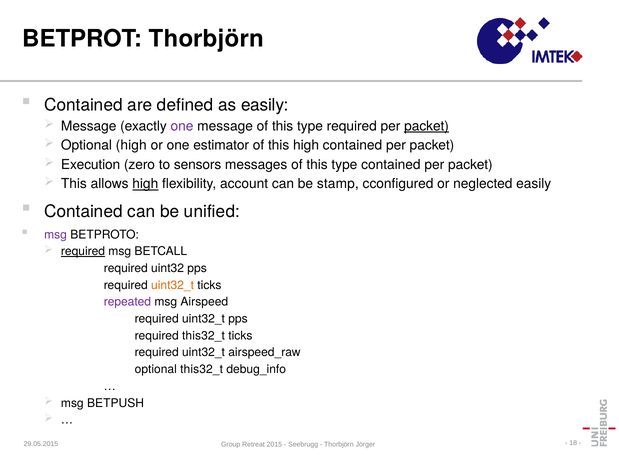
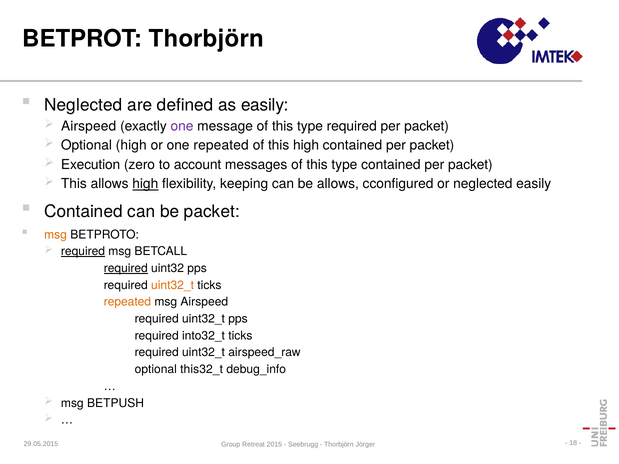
Contained: Contained -> Neglected (83, 105)
Message: Message -> Airspeed (89, 126)
packet underline: present -> none (427, 126)
one estimator: estimator -> repeated (221, 146)
sensors: sensors -> account (198, 165)
account: account -> keeping (244, 184)
be stamp: stamp -> allows (338, 184)
be unified: unified -> packet (212, 211)
msg colour: purple -> orange (56, 235)
required underline: none -> present (126, 268)
repeated colour: purple -> orange (127, 302)
required this32_t: this32_t -> into32_t (203, 336)
